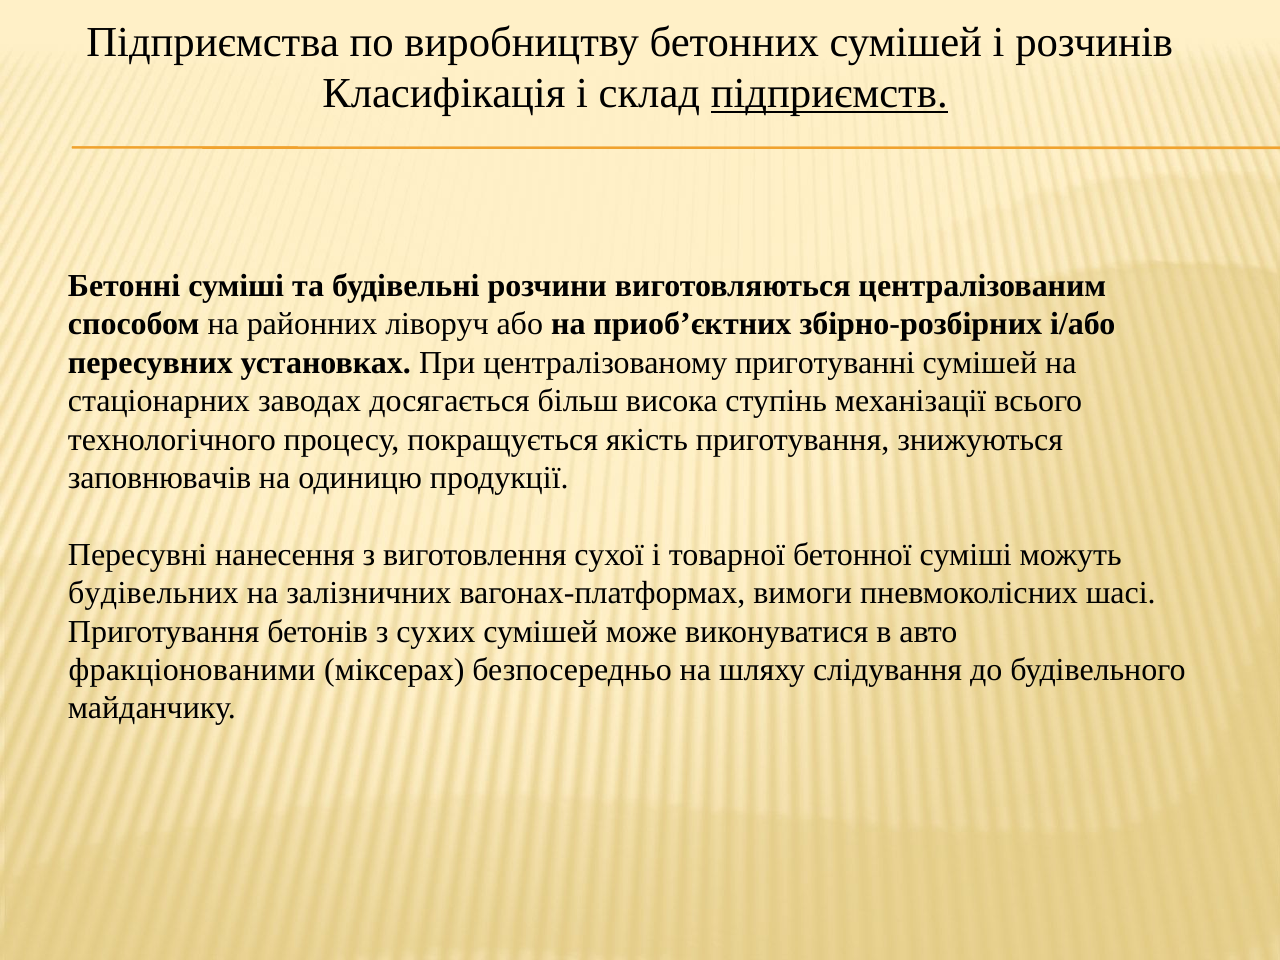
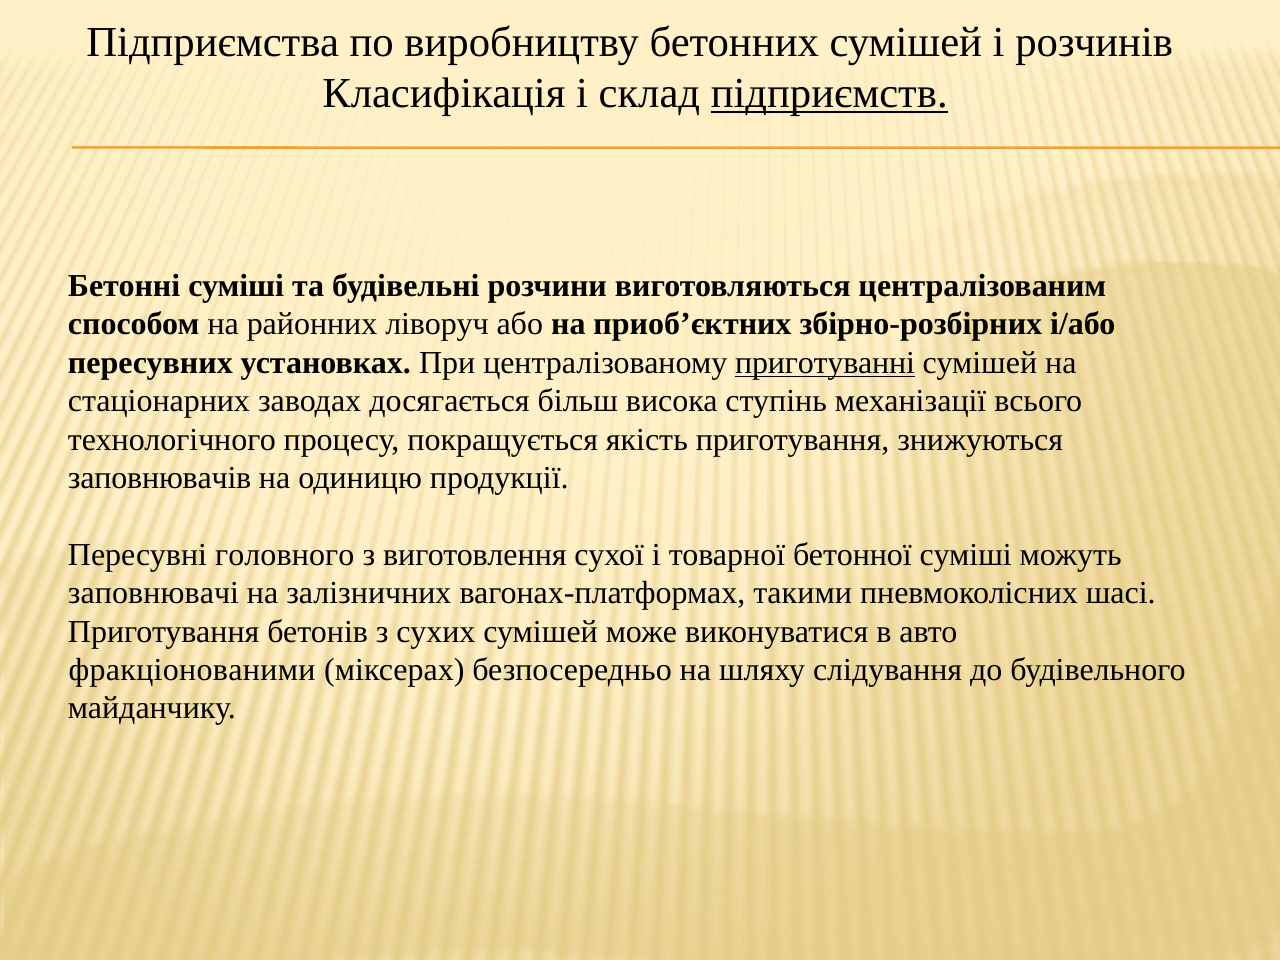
приготуванні underline: none -> present (825, 363)
нанесення: нанесення -> головного (285, 555)
будівельних: будівельних -> заповнювачі (153, 593)
вимоги: вимоги -> такими (803, 593)
